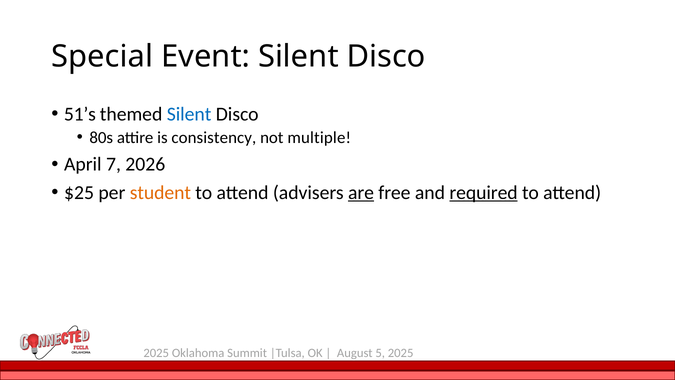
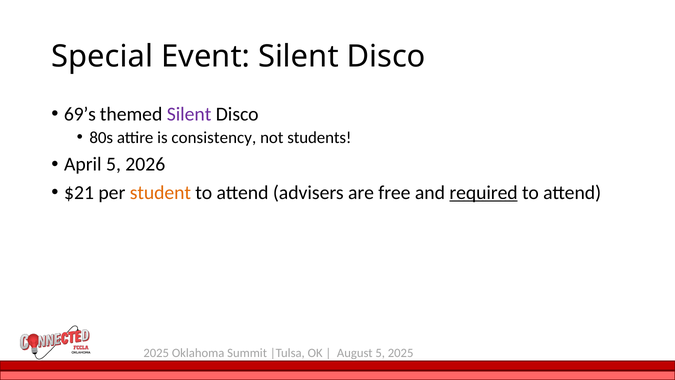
51’s: 51’s -> 69’s (80, 114)
Silent colour: blue -> purple (189, 114)
multiple: multiple -> students (319, 137)
April 7: 7 -> 5 (114, 164)
$25: $25 -> $21 (79, 192)
are underline: present -> none (361, 192)
